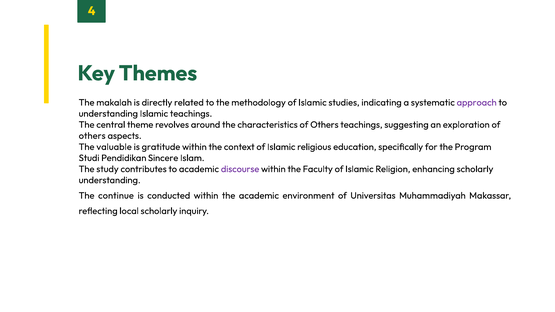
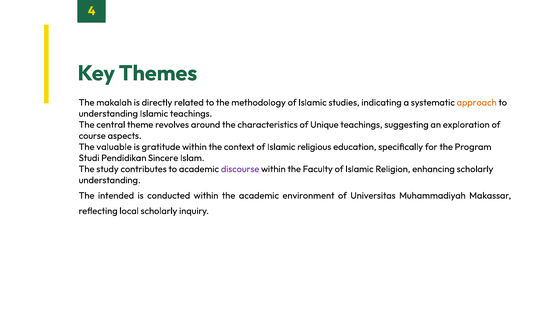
approach colour: purple -> orange (477, 103)
characteristics of Others: Others -> Unique (324, 125)
others: others -> course (92, 136)
continue: continue -> intended (116, 196)
